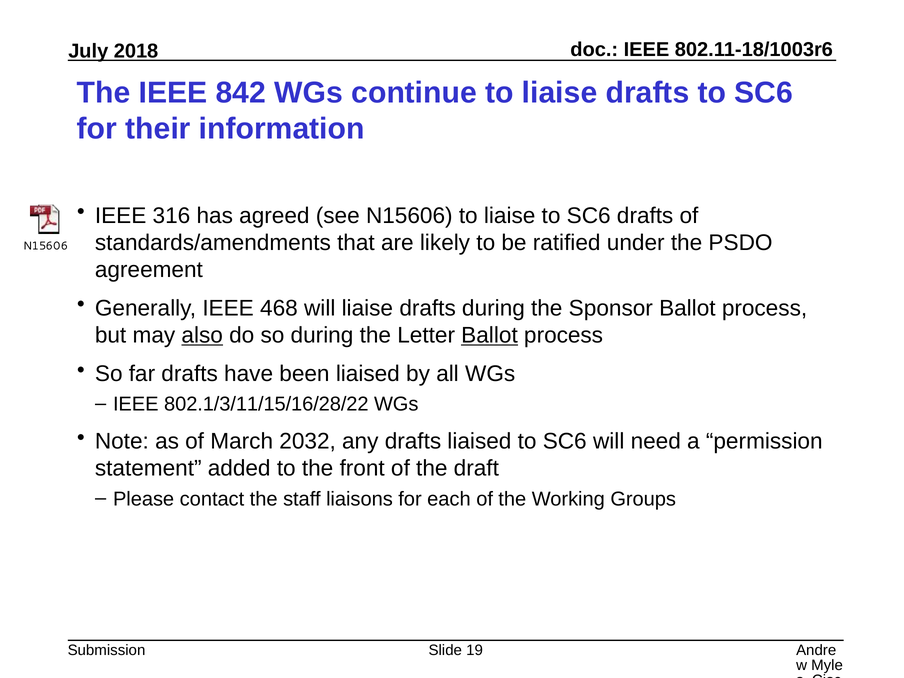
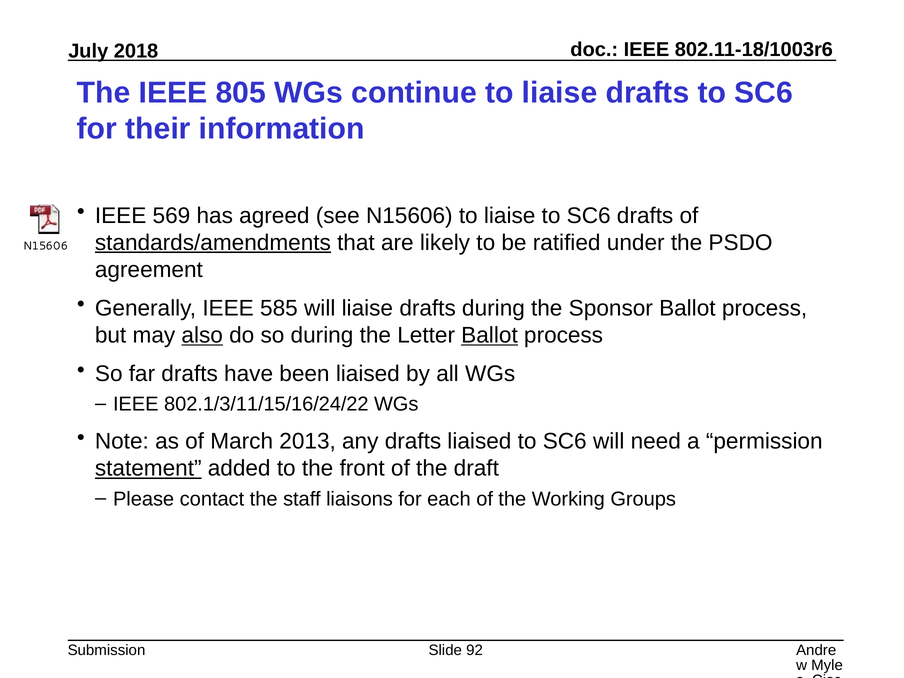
842: 842 -> 805 (241, 93)
316: 316 -> 569 (171, 216)
standards/amendments underline: none -> present (213, 243)
468: 468 -> 585 (279, 308)
802.1/3/11/15/16/28/22: 802.1/3/11/15/16/28/22 -> 802.1/3/11/15/16/24/22 (266, 404)
2032: 2032 -> 2013 (308, 441)
statement underline: none -> present (148, 468)
19: 19 -> 92 (475, 650)
